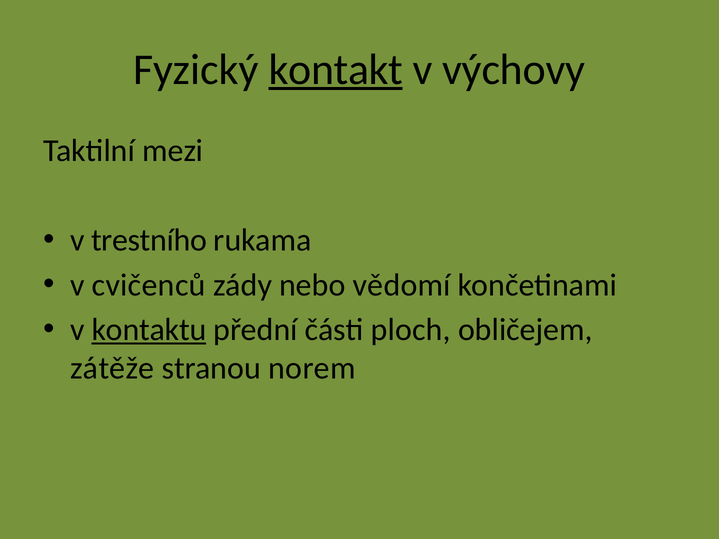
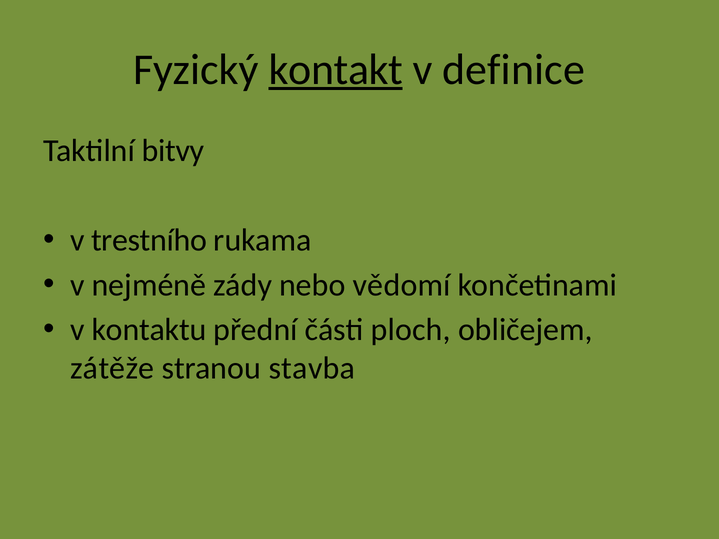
výchovy: výchovy -> definice (514, 70)
mezi: mezi -> bitvy (173, 151)
cvičenců: cvičenců -> nejméně (149, 285)
kontaktu underline: present -> none (149, 330)
norem: norem -> stavba (312, 368)
